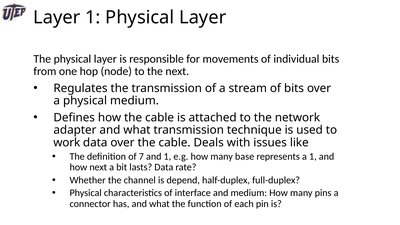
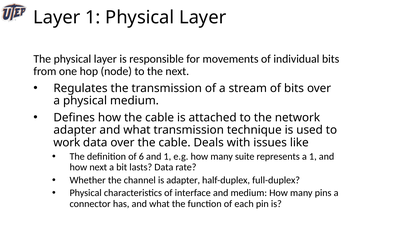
7: 7 -> 6 (141, 156)
base: base -> suite (245, 156)
is depend: depend -> adapter (183, 180)
